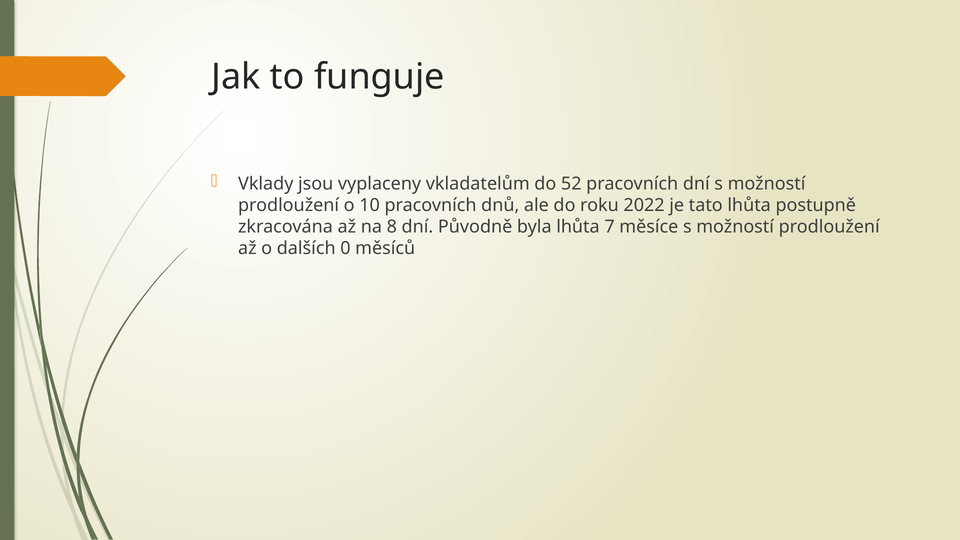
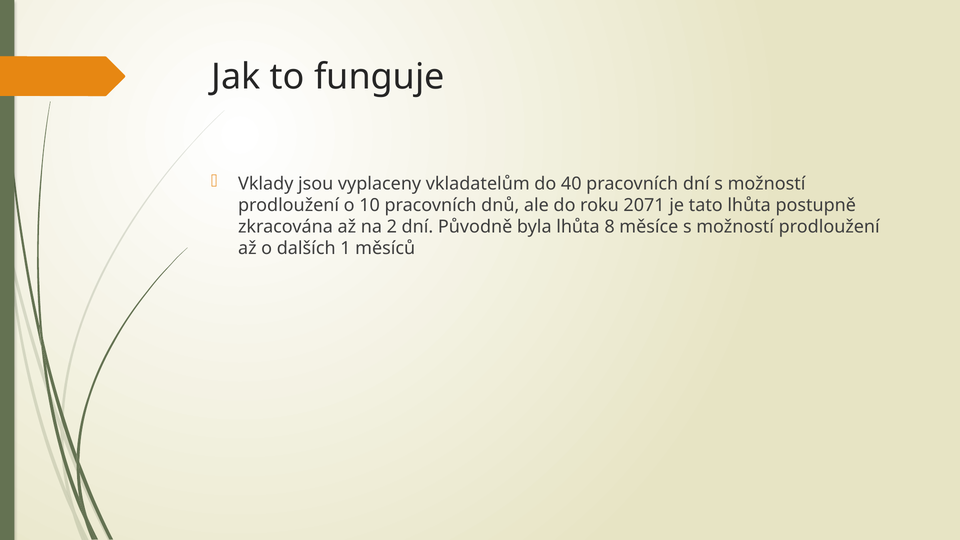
52: 52 -> 40 (571, 184)
2022: 2022 -> 2071 (644, 205)
8: 8 -> 2 (392, 227)
7: 7 -> 8 (610, 227)
0: 0 -> 1 (345, 248)
